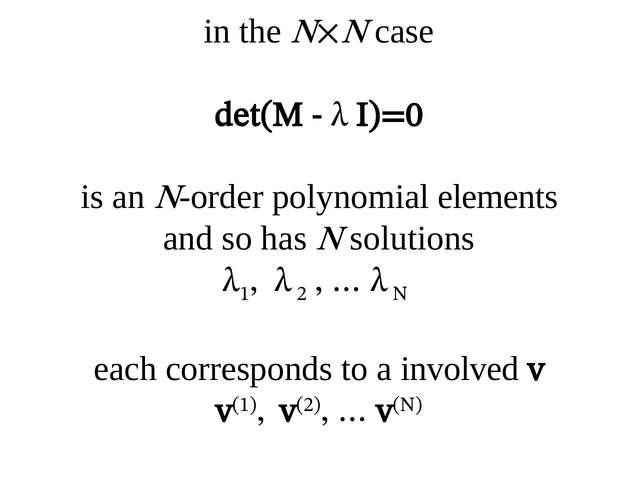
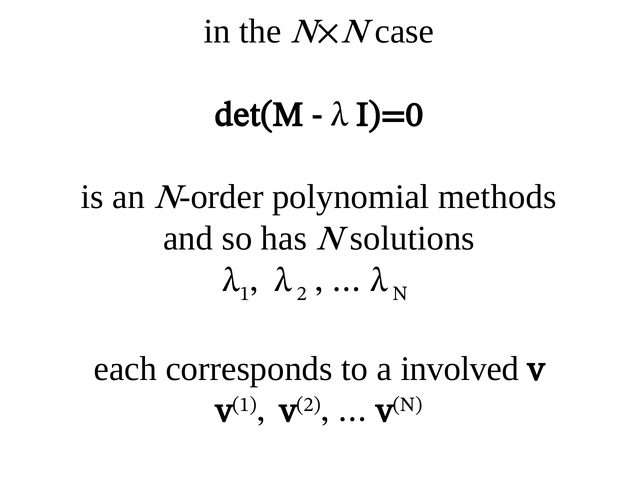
elements: elements -> methods (498, 197)
